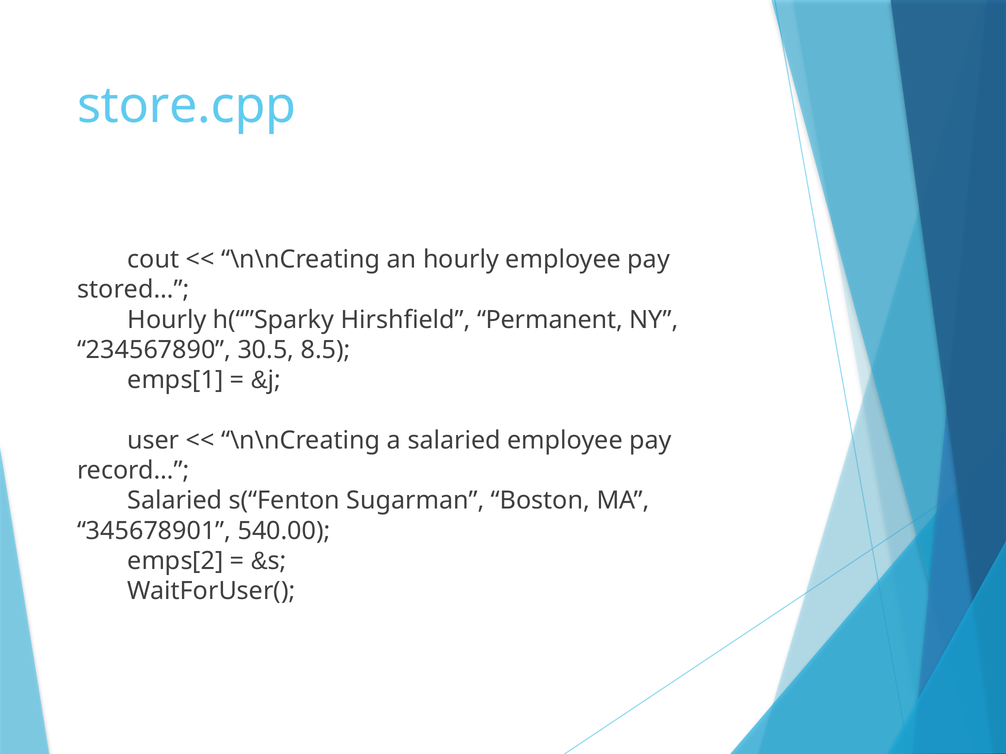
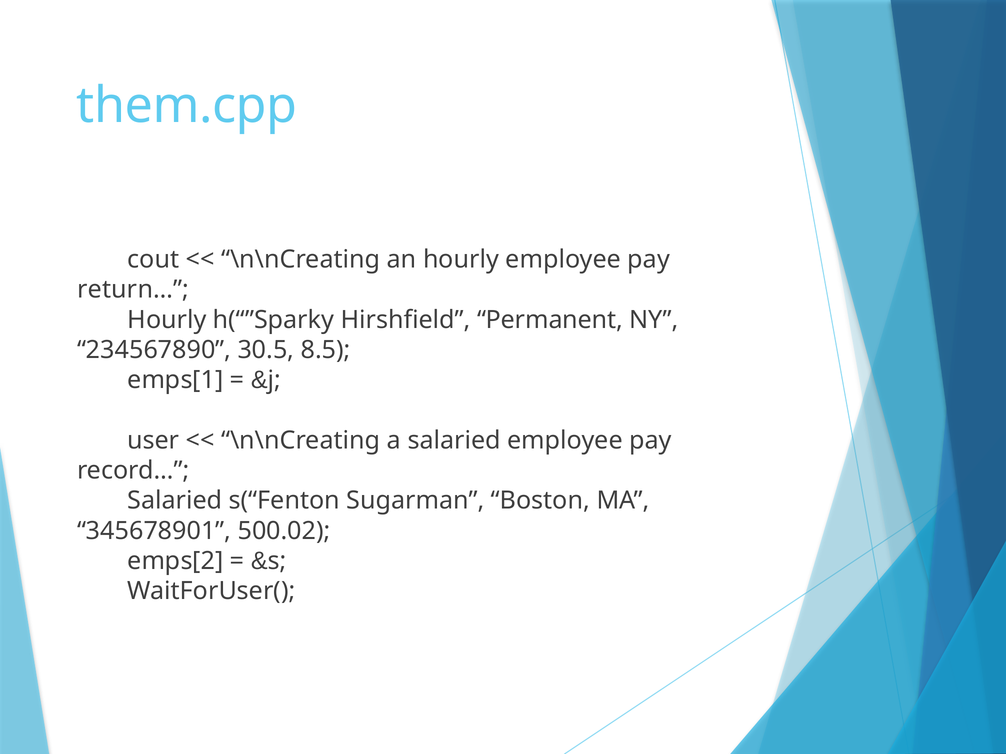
store.cpp: store.cpp -> them.cpp (187, 106)
stored…: stored… -> return… (133, 290)
540.00: 540.00 -> 500.02 (284, 531)
